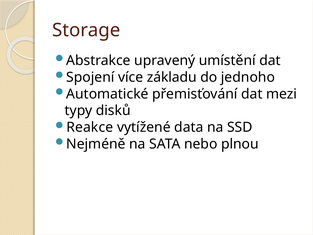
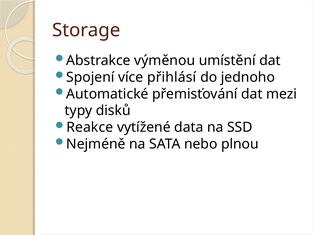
upravený: upravený -> výměnou (165, 60)
základu: základu -> přihlásí (172, 77)
